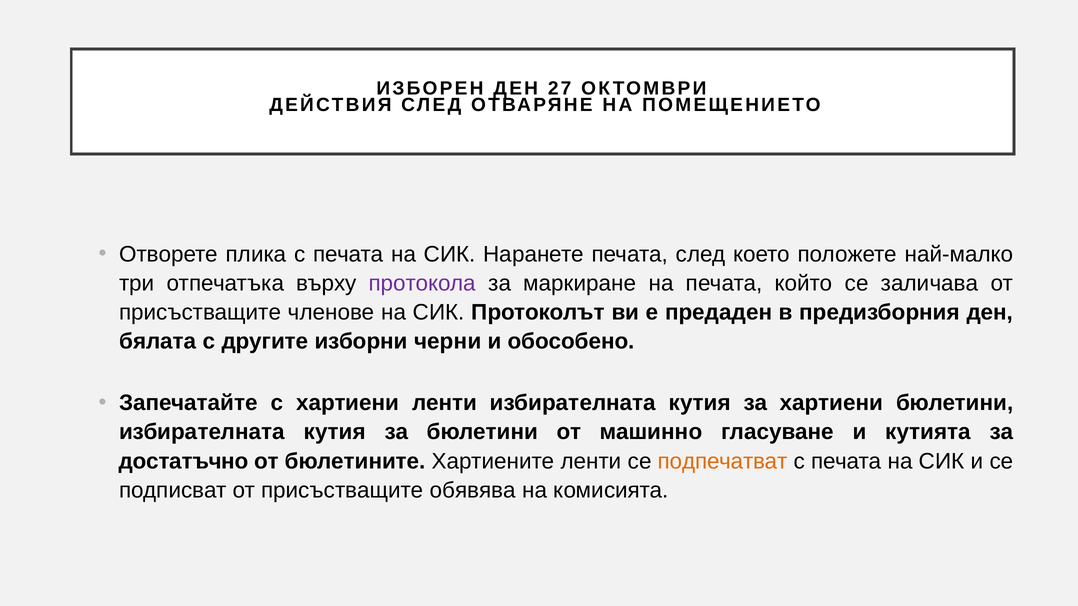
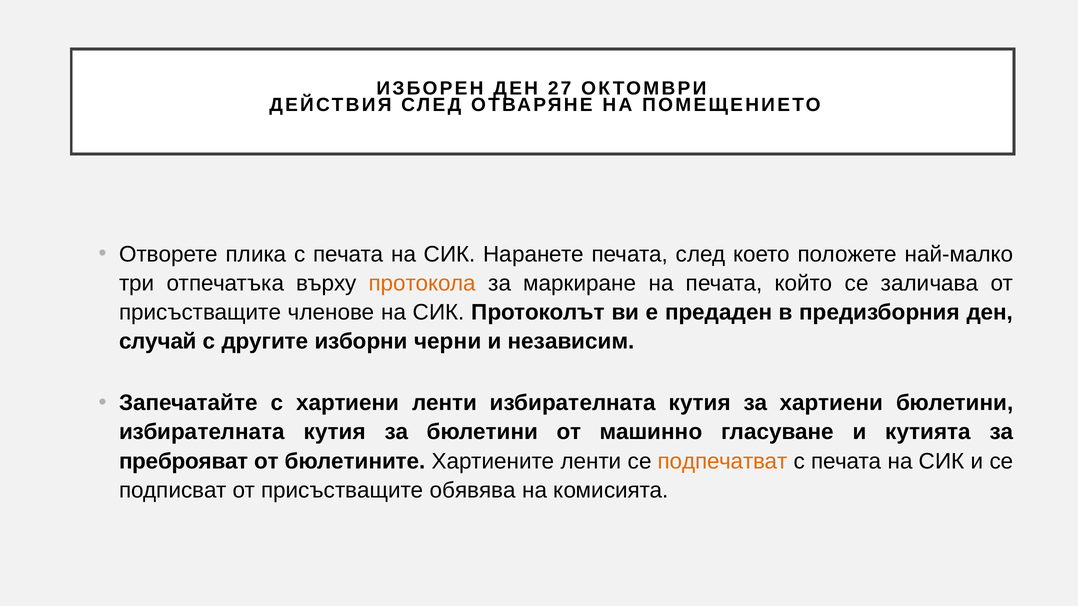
протокола colour: purple -> orange (422, 284)
бялата: бялата -> случай (158, 342)
обособено: обособено -> независим (571, 342)
достатъчно: достатъчно -> преброяват (184, 461)
